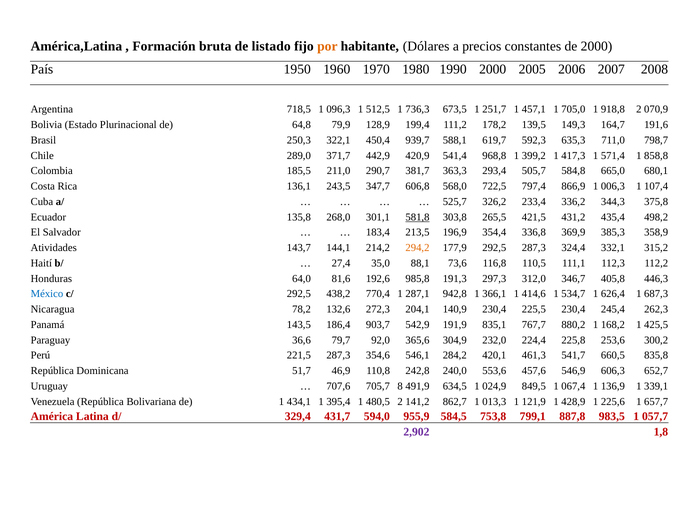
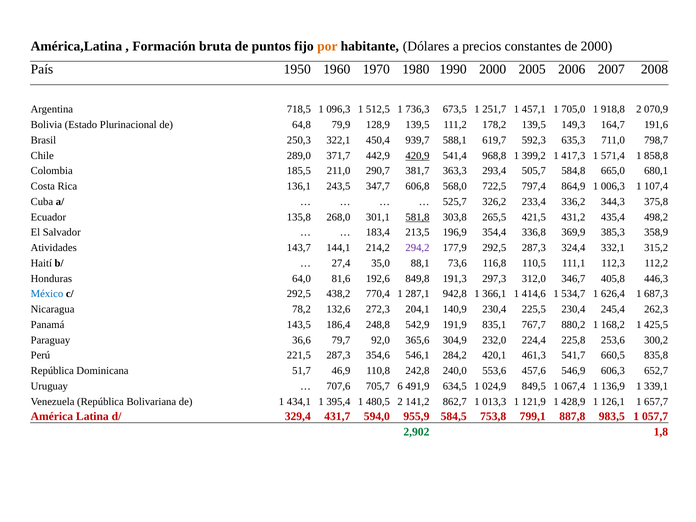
listado: listado -> puntos (271, 46)
128,9 199,4: 199,4 -> 139,5 (417, 125)
420,9 underline: none -> present (417, 156)
866,9: 866,9 -> 864,9 (573, 186)
294,2 colour: orange -> purple (417, 248)
985,8: 985,8 -> 849,8 (417, 279)
903,7: 903,7 -> 248,8 (378, 325)
8: 8 -> 6 (400, 386)
225,6: 225,6 -> 126,1 (613, 402)
2,902 colour: purple -> green (416, 432)
